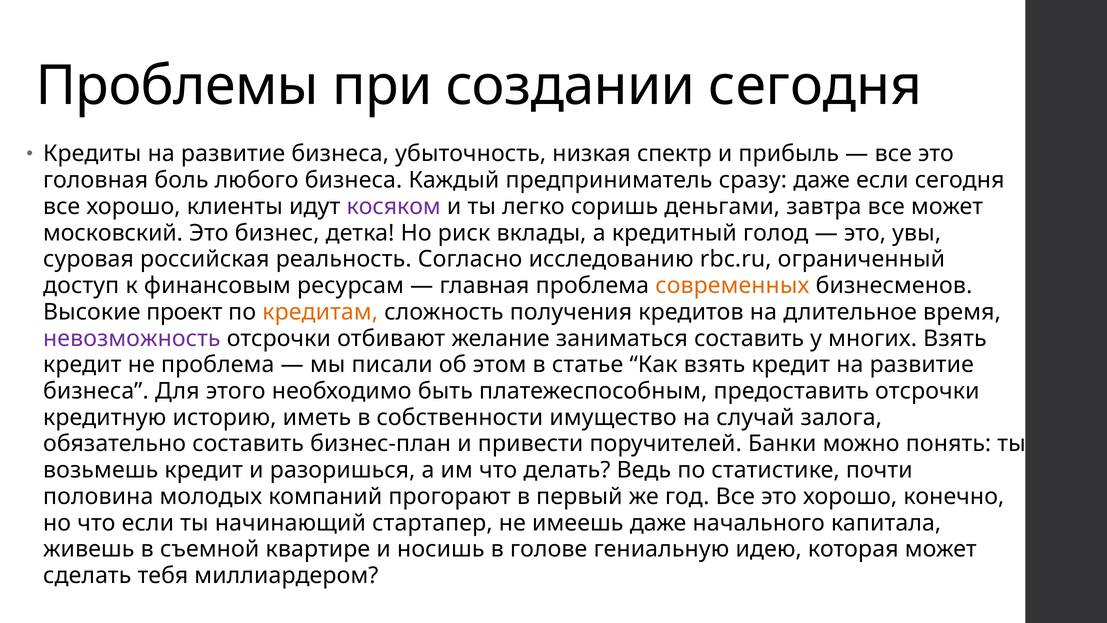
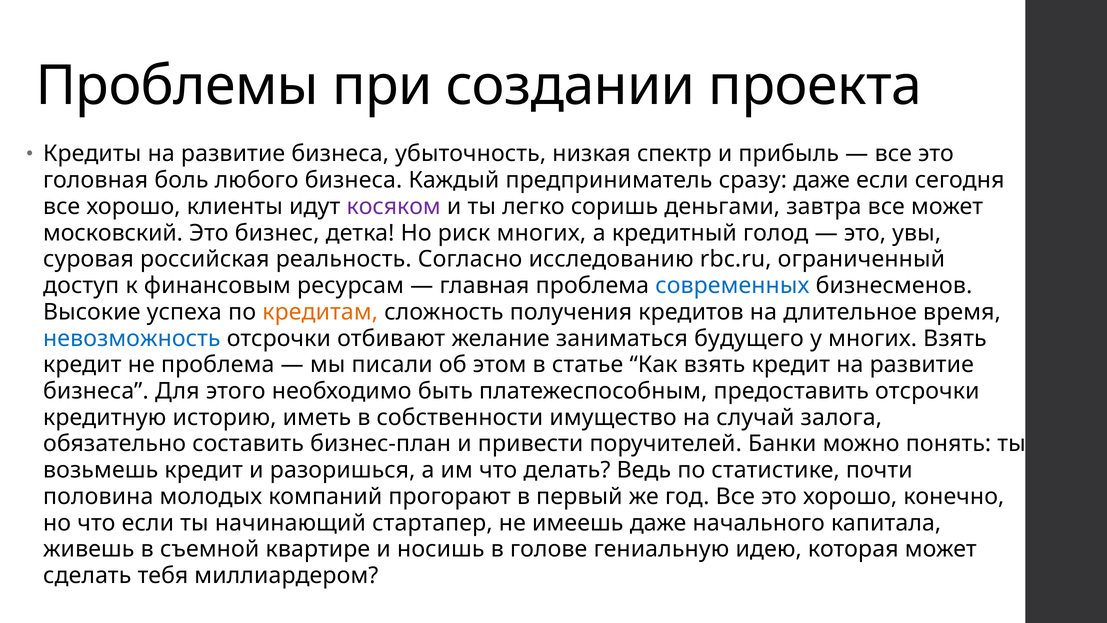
создании сегодня: сегодня -> проекта (815, 86)
риск вклады: вклады -> многих (541, 233)
современных colour: orange -> blue (732, 286)
проект: проект -> успеха (184, 312)
невозможность colour: purple -> blue (132, 338)
заниматься составить: составить -> будущего (749, 338)
